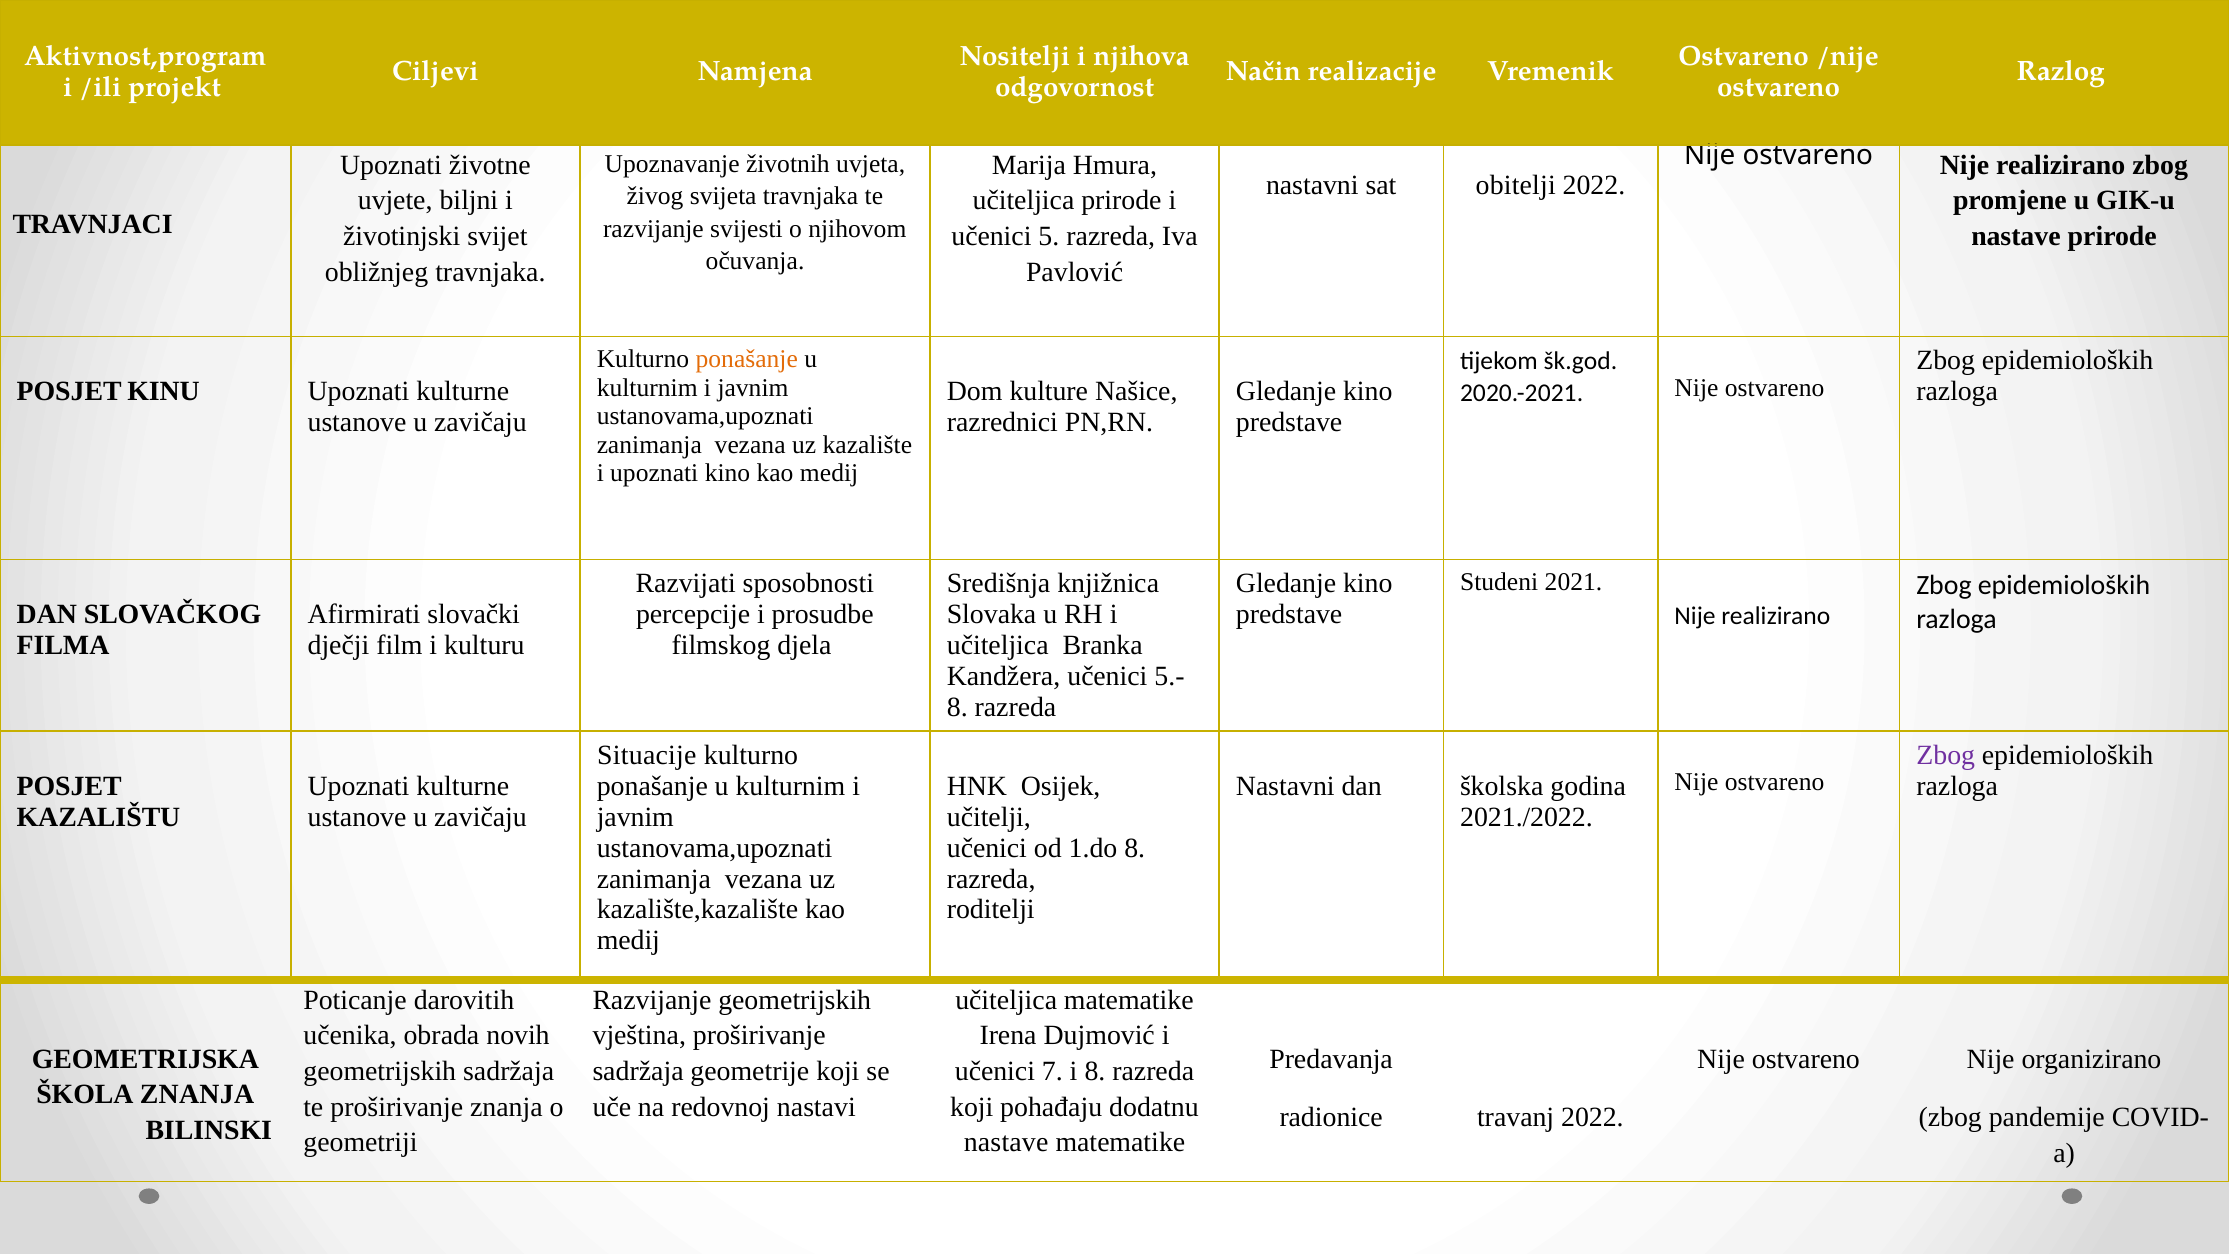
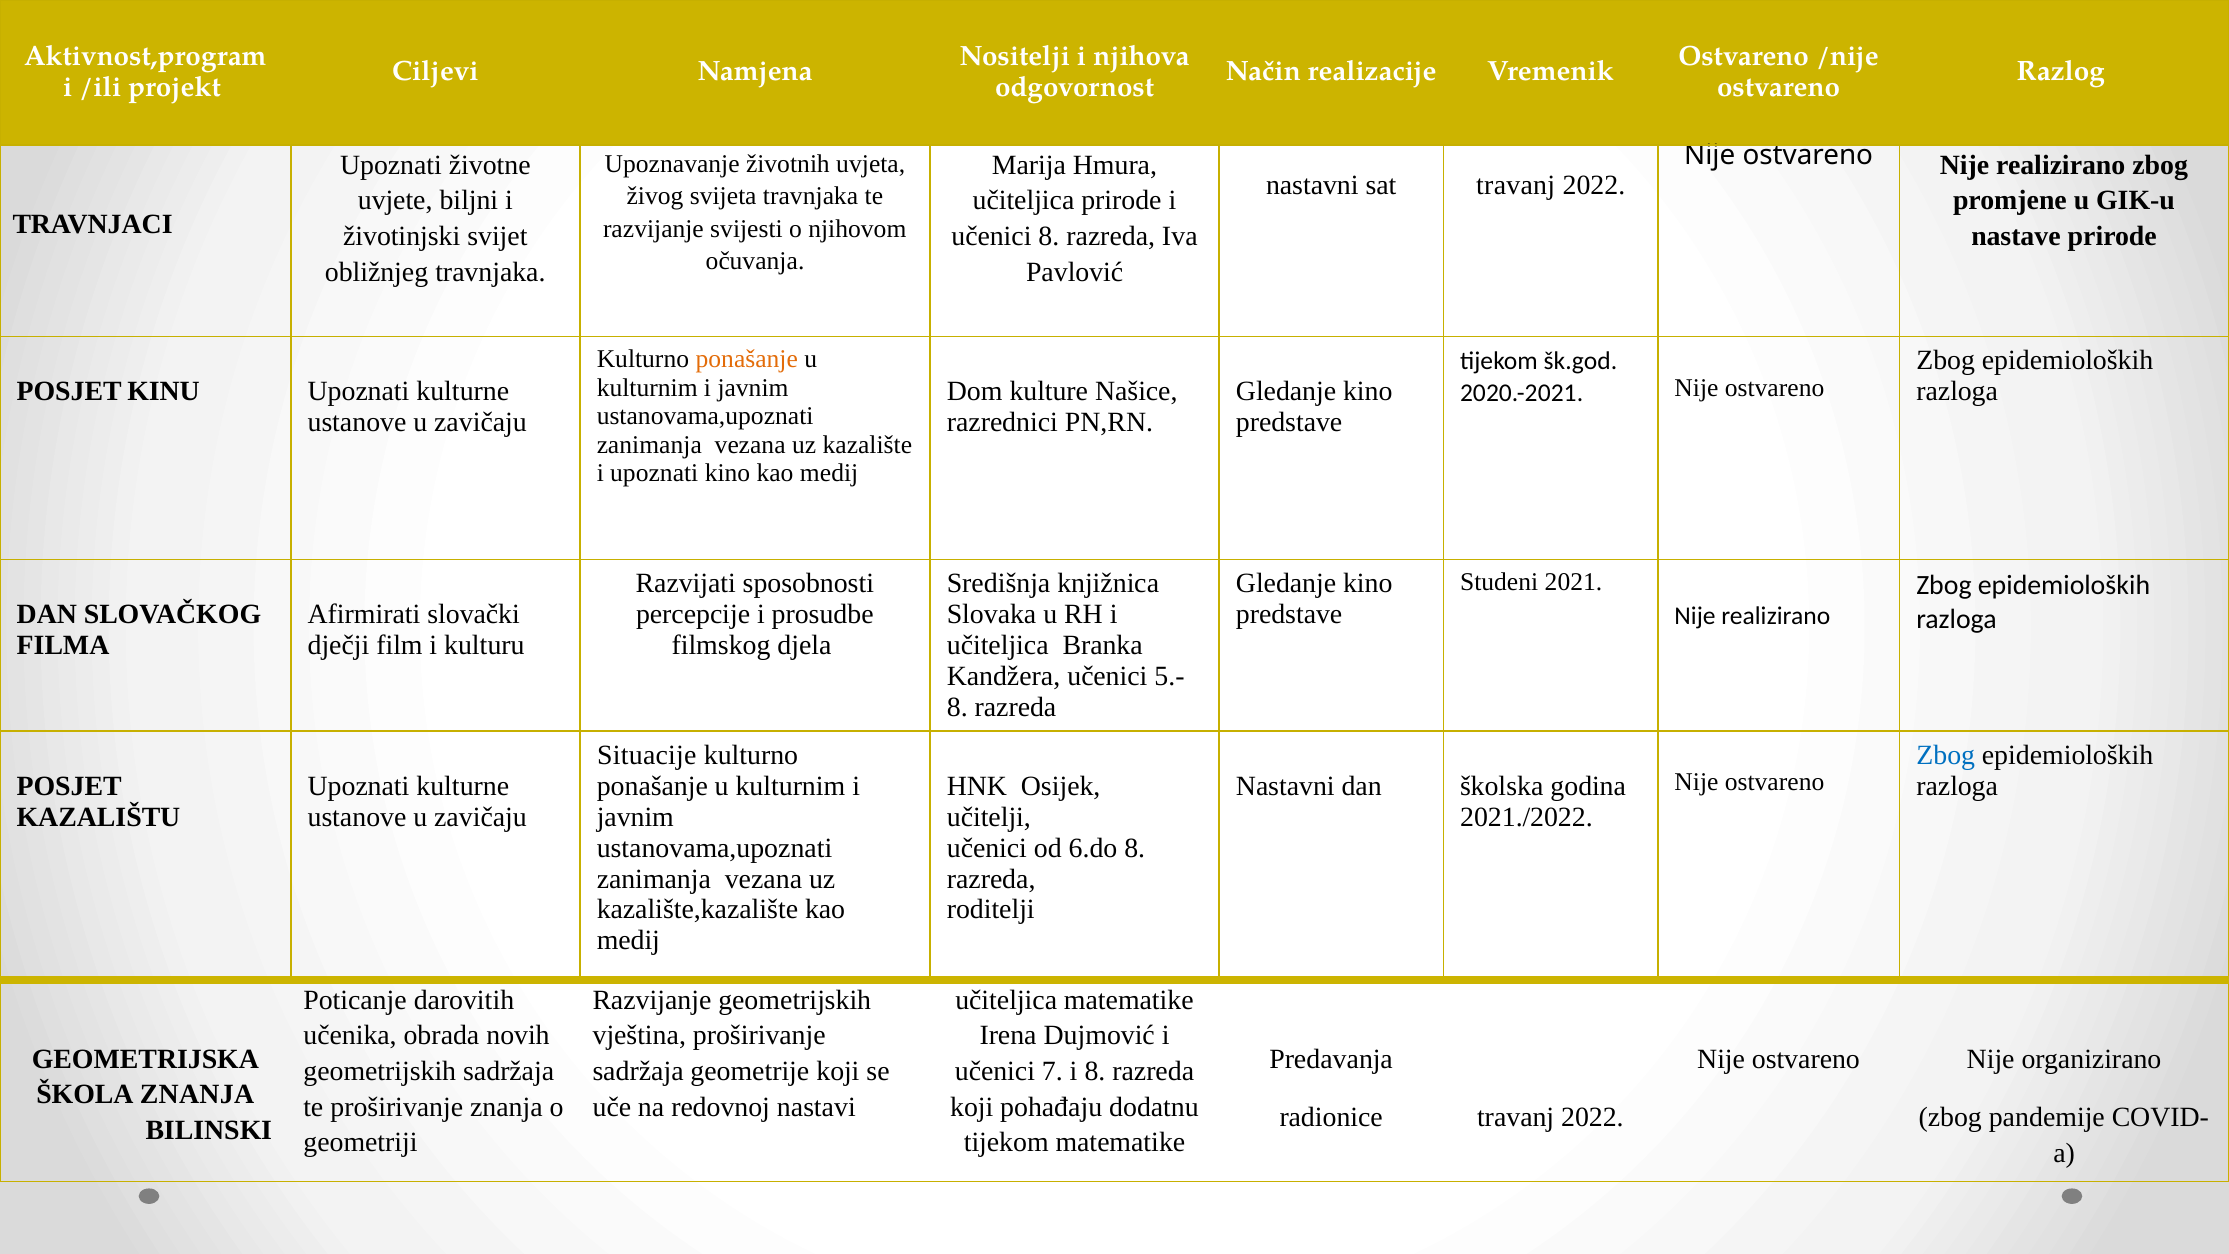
sat obitelji: obitelji -> travanj (1516, 186)
učenici 5: 5 -> 8 (1049, 236)
Zbog colour: purple -> blue (1946, 755)
1.do: 1.do -> 6.do (1093, 848)
nastave: nastave -> tijekom (1006, 1142)
